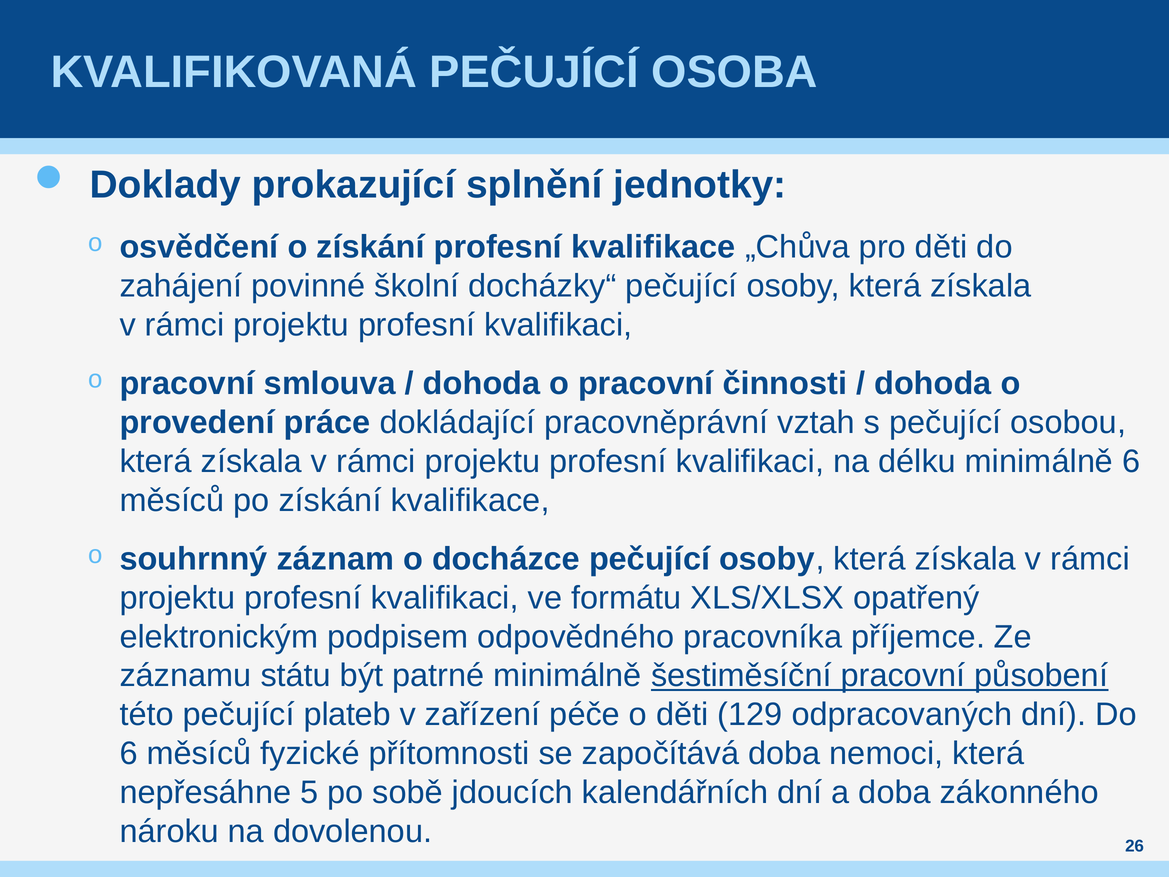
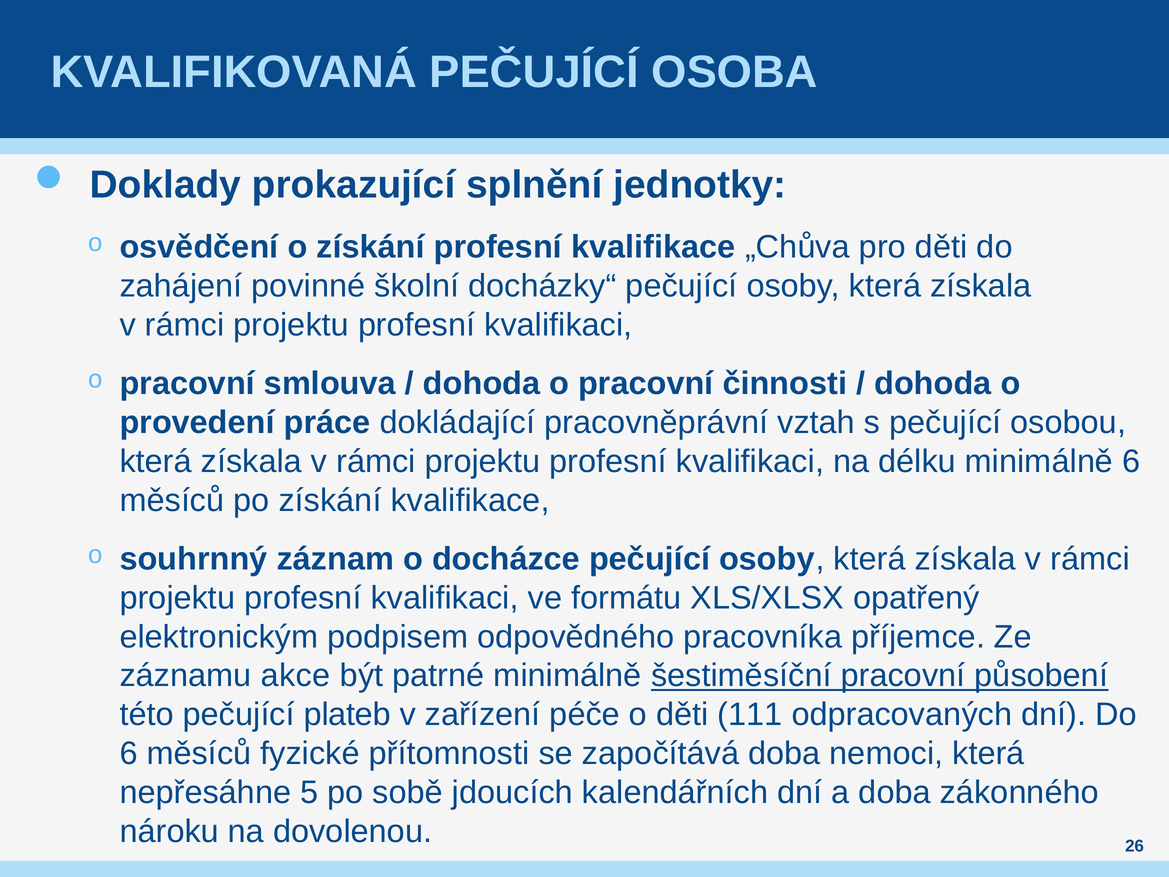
státu: státu -> akce (296, 676)
129: 129 -> 111 (750, 715)
